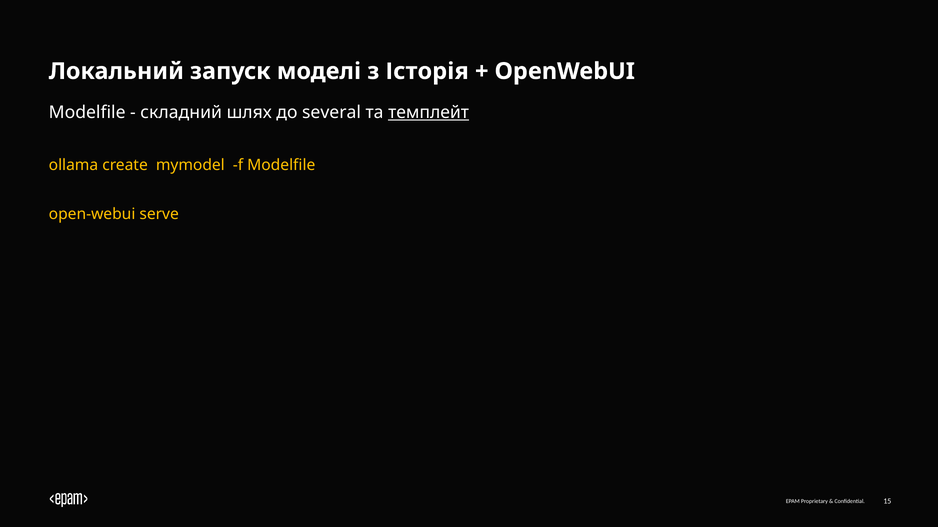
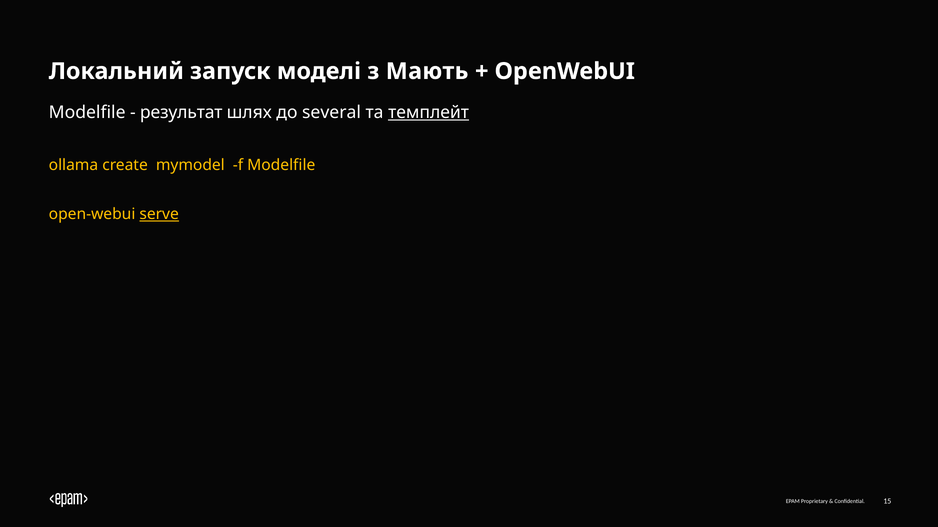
Історія: Історія -> Мають (427, 71)
складний: складний -> результат (181, 113)
serve underline: none -> present (159, 214)
